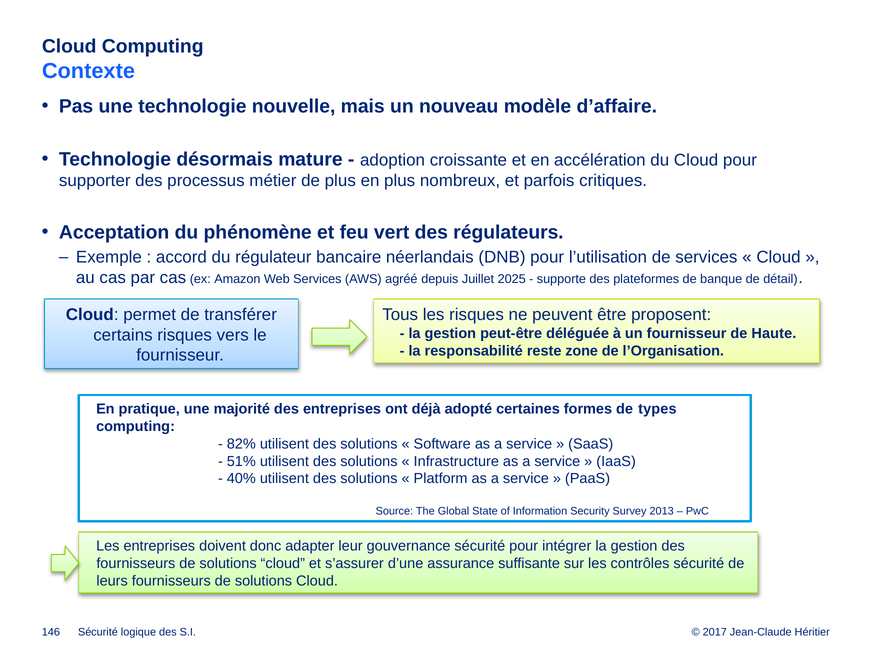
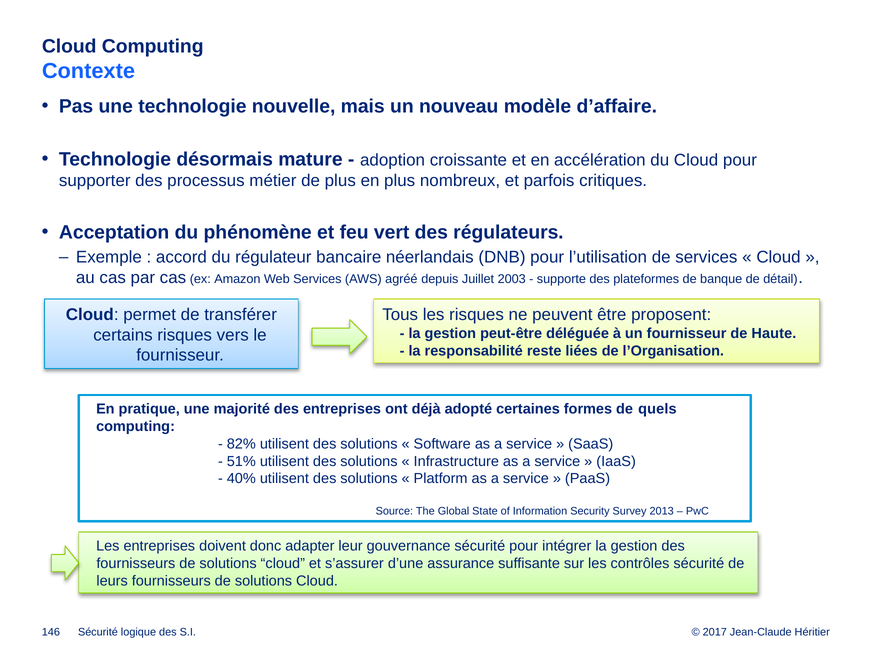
2025: 2025 -> 2003 (512, 279)
zone: zone -> liées (582, 351)
types: types -> quels (657, 409)
